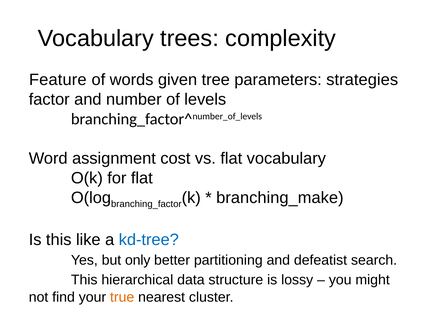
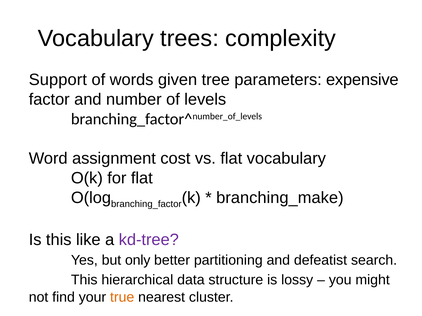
Feature: Feature -> Support (58, 80)
strategies: strategies -> expensive (362, 80)
kd-tree colour: blue -> purple (149, 240)
